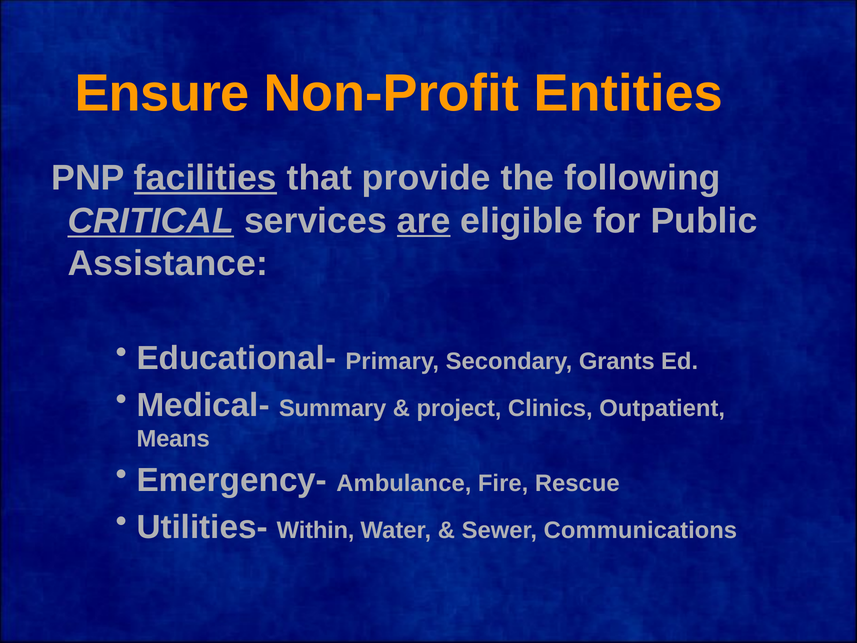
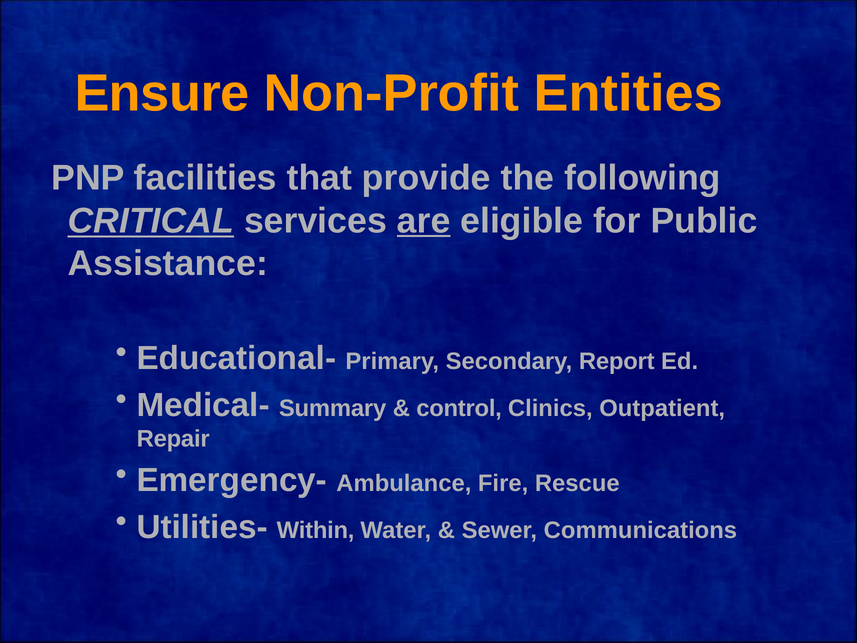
facilities underline: present -> none (205, 178)
Grants: Grants -> Report (617, 361)
project: project -> control (459, 408)
Means: Means -> Repair (173, 439)
